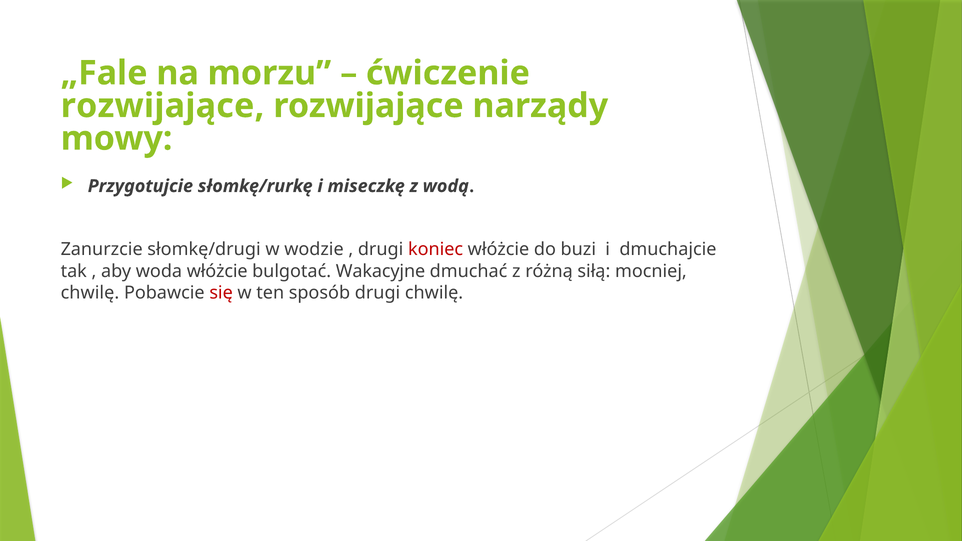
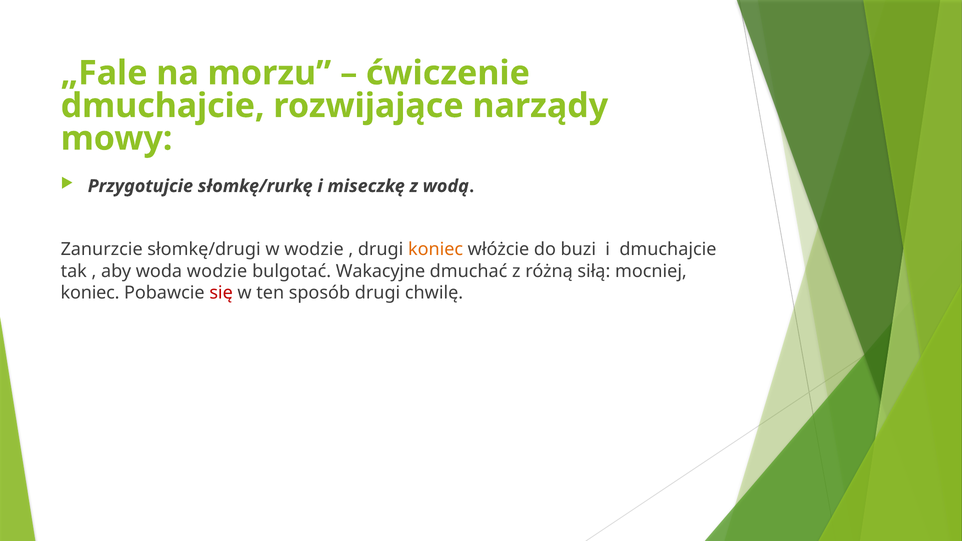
rozwijające: rozwijające -> dmuchajcie (163, 106)
koniec colour: red -> orange (436, 250)
woda włóżcie: włóżcie -> wodzie (217, 271)
chwilę: chwilę -> koniec (90, 293)
